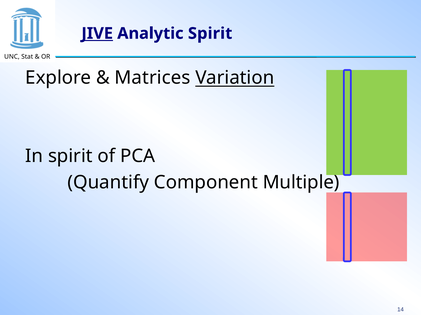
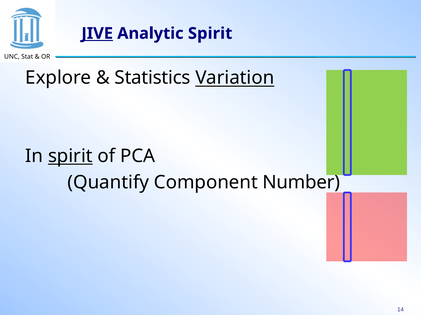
Matrices: Matrices -> Statistics (153, 78)
spirit underline: none -> present (70, 156)
Multiple: Multiple -> Number (301, 183)
